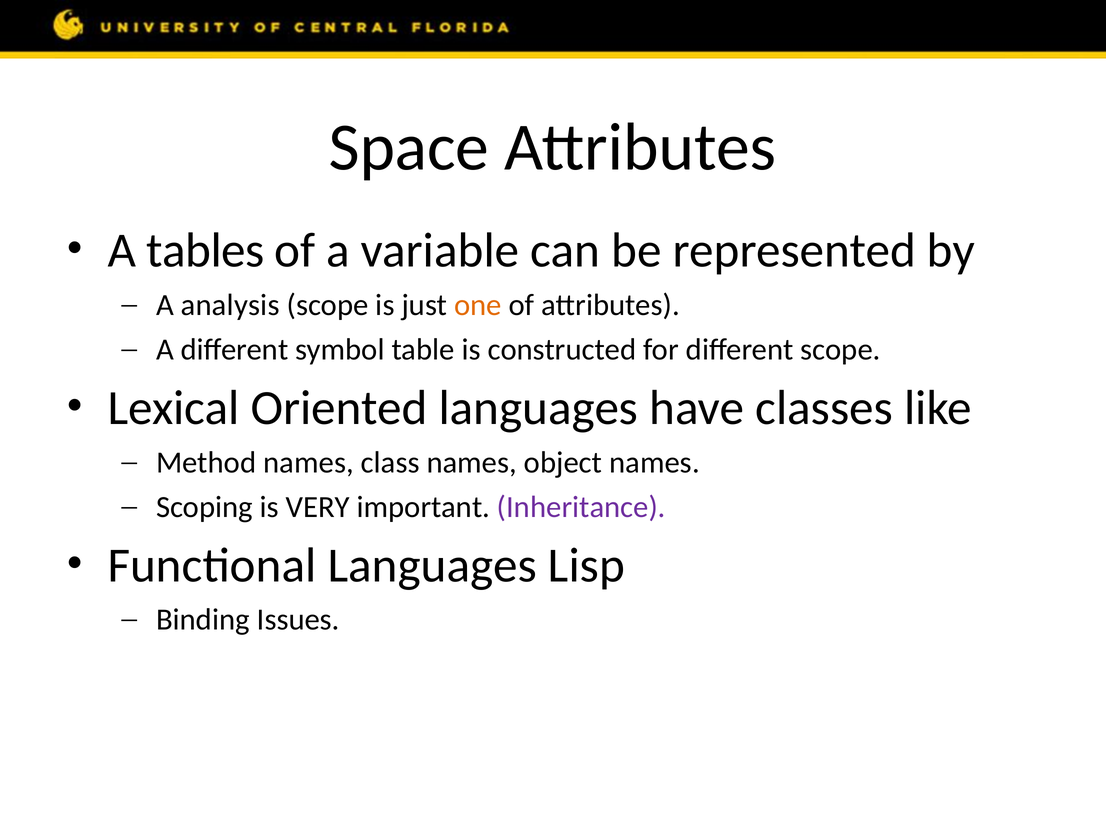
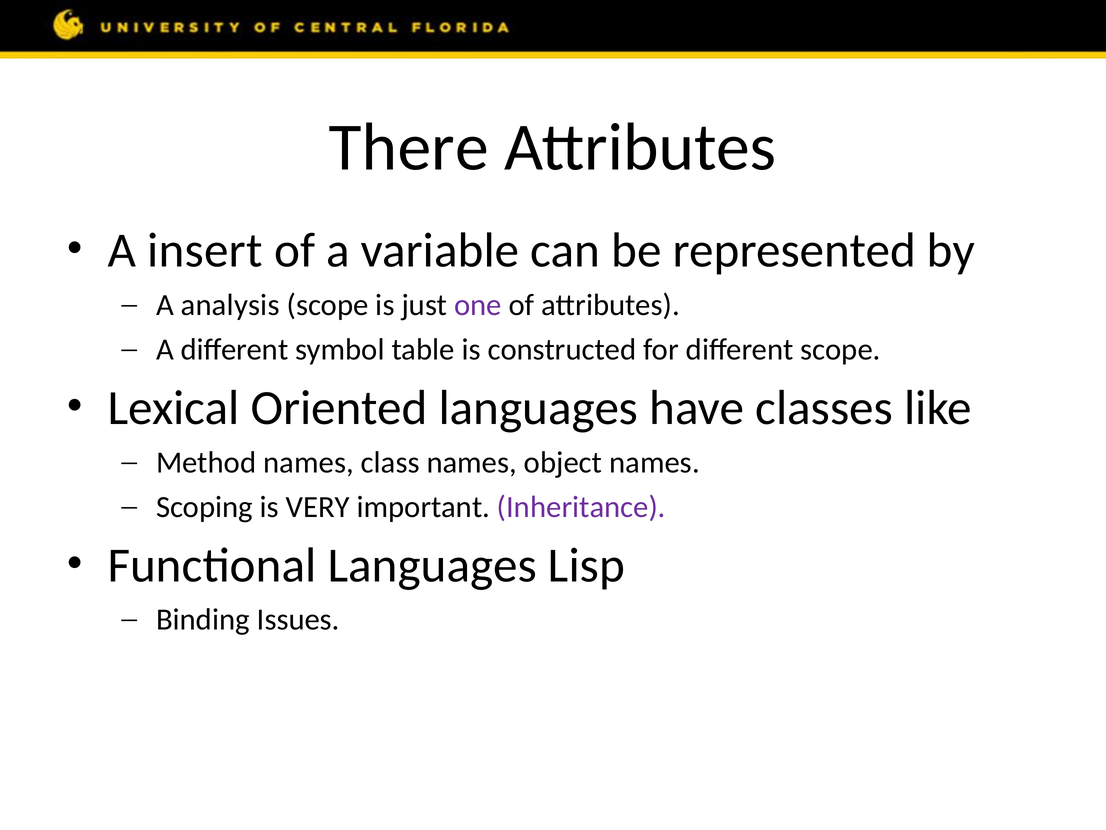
Space: Space -> There (409, 148)
tables: tables -> insert (205, 250)
one colour: orange -> purple (478, 305)
